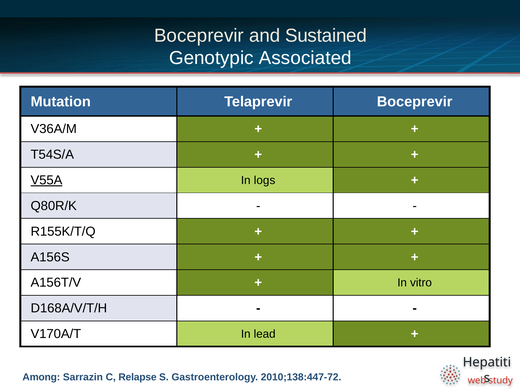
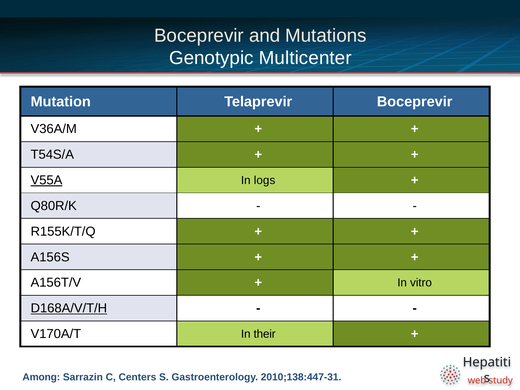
Sustained: Sustained -> Mutations (326, 36)
Associated: Associated -> Multicenter (305, 58)
D168A/V/T/H underline: none -> present (69, 308)
lead: lead -> their (265, 334)
Relapse: Relapse -> Centers (137, 377)
2010;138:447-72: 2010;138:447-72 -> 2010;138:447-31 (301, 377)
